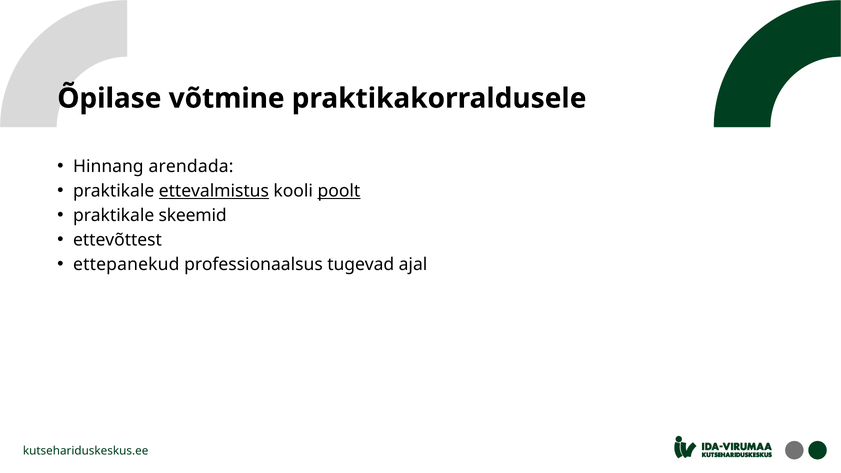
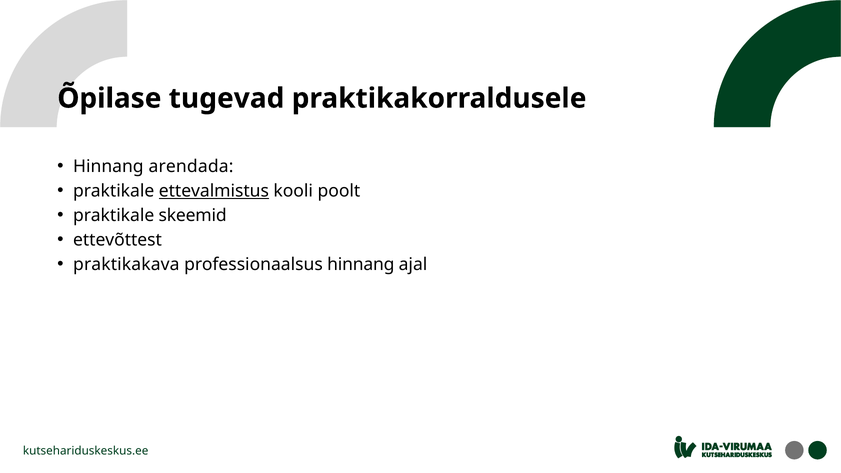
võtmine: võtmine -> tugevad (227, 98)
poolt underline: present -> none (339, 191)
ettepanekud: ettepanekud -> praktikakava (126, 265)
professionaalsus tugevad: tugevad -> hinnang (361, 265)
